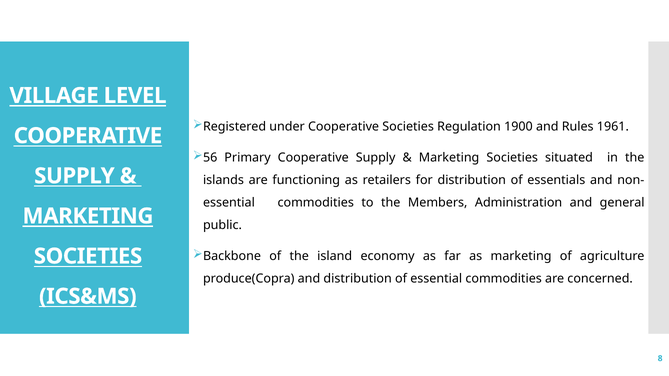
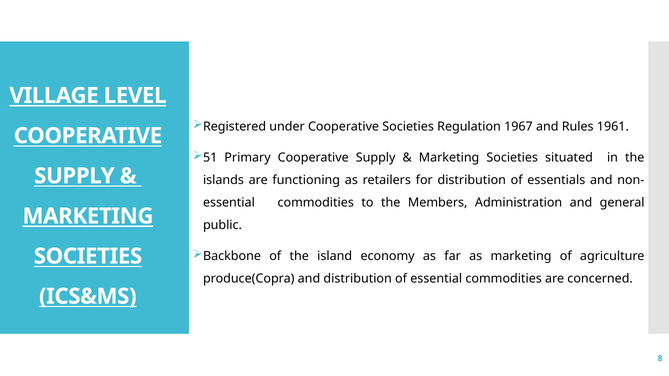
1900: 1900 -> 1967 (518, 127)
56: 56 -> 51 (210, 158)
